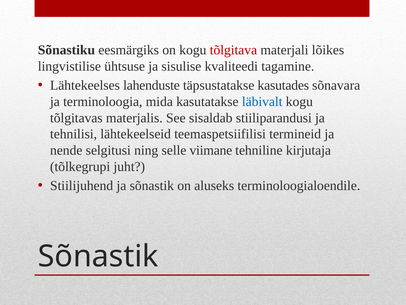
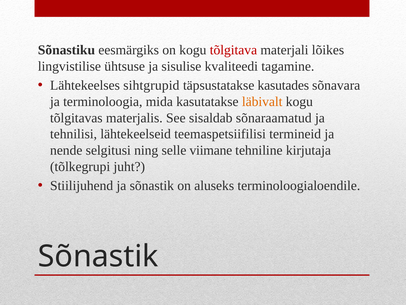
lahenduste: lahenduste -> sihtgrupid (151, 85)
läbivalt colour: blue -> orange (262, 101)
stiiliparandusi: stiiliparandusi -> sõnaraamatud (274, 118)
